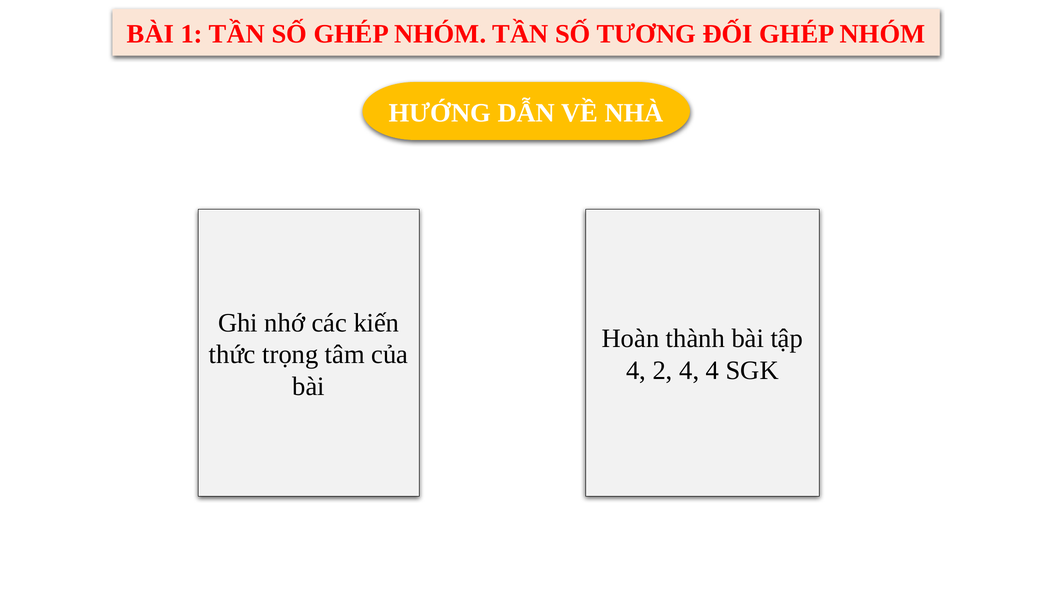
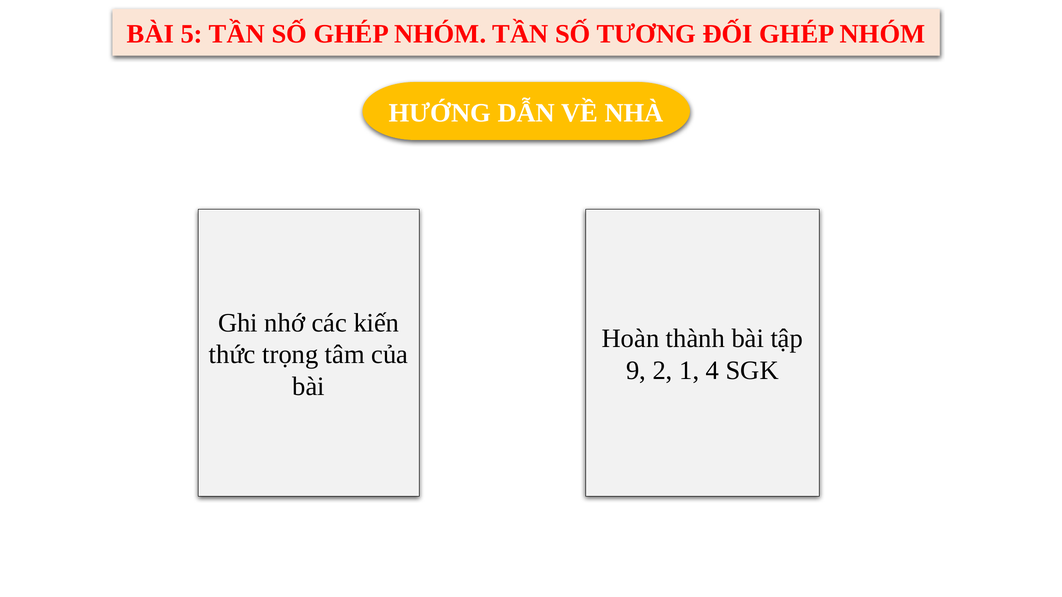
1: 1 -> 5 (192, 34)
4: 4 -> 9 (636, 371)
2 4: 4 -> 1 (689, 371)
